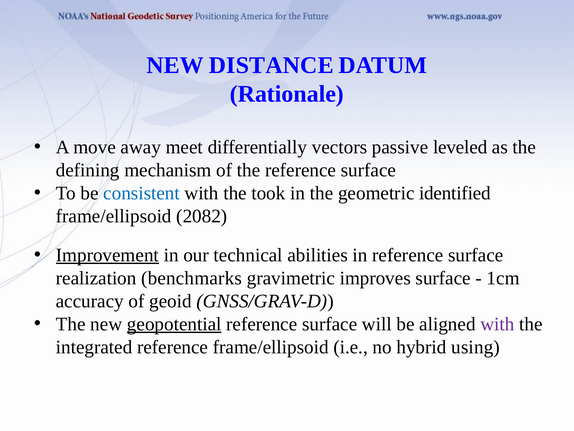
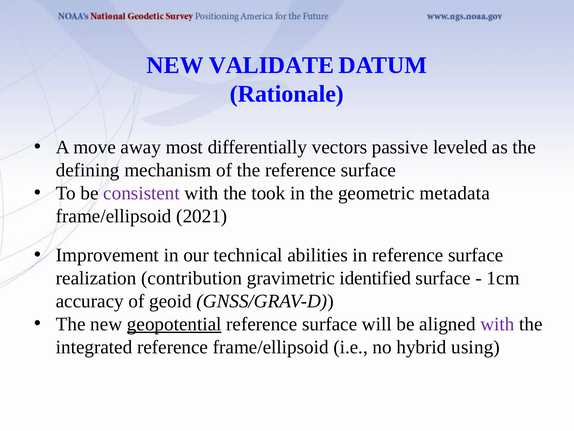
DISTANCE: DISTANCE -> VALIDATE (271, 65)
meet: meet -> most (184, 147)
consistent colour: blue -> purple (142, 193)
identified: identified -> metadata (455, 193)
2082: 2082 -> 2021 (202, 216)
Improvement underline: present -> none (107, 255)
benchmarks: benchmarks -> contribution (192, 278)
improves: improves -> identified (375, 278)
